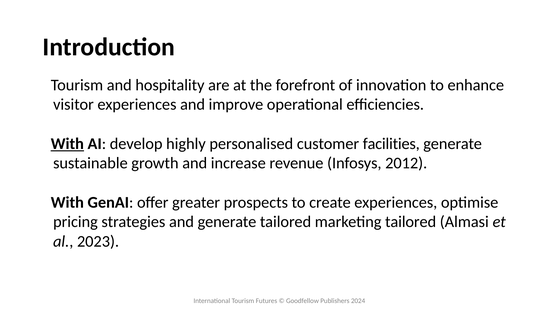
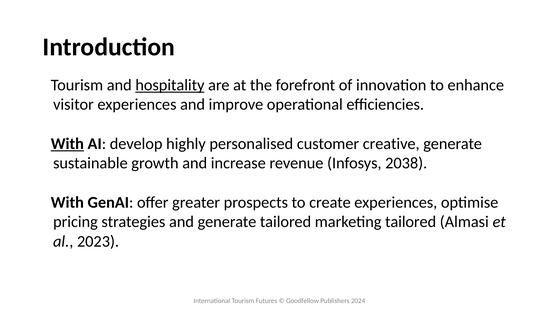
hospitality underline: none -> present (170, 85)
facilities: facilities -> creative (391, 143)
2012: 2012 -> 2038 (406, 163)
